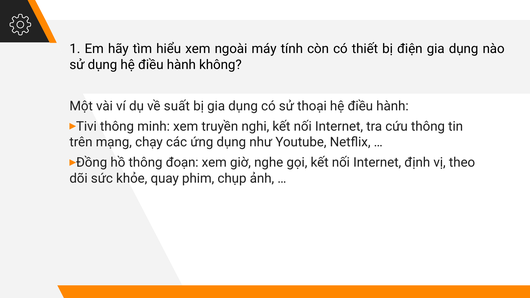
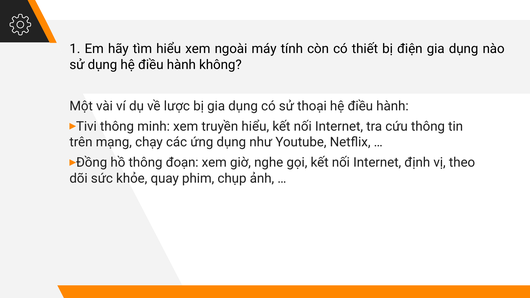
suất: suất -> lược (177, 106)
truyền nghi: nghi -> hiểu (255, 126)
